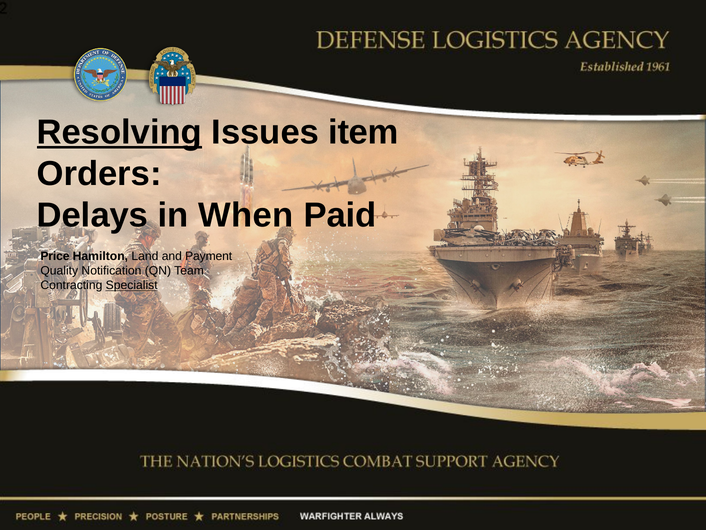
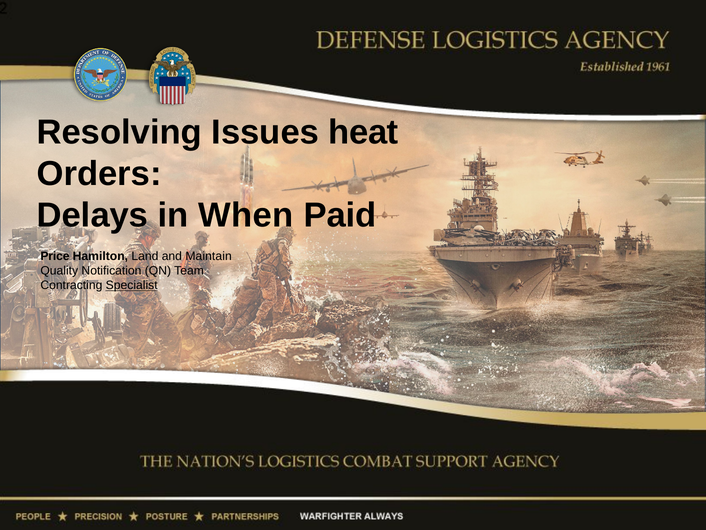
Resolving underline: present -> none (119, 132)
item: item -> heat (363, 132)
Payment: Payment -> Maintain (209, 256)
